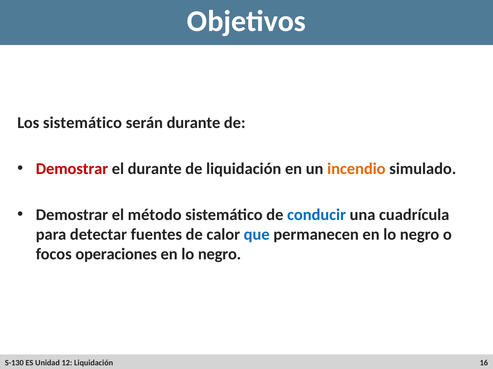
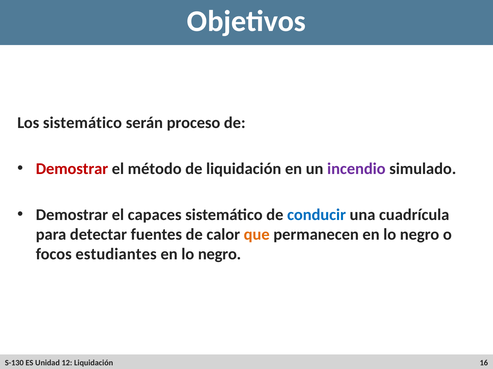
serán durante: durante -> proceso (193, 123)
el durante: durante -> método (155, 169)
incendio colour: orange -> purple (356, 169)
método: método -> capaces (155, 215)
que colour: blue -> orange (257, 235)
operaciones: operaciones -> estudiantes (116, 255)
